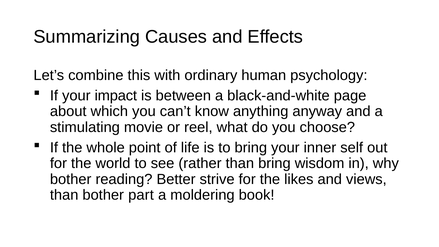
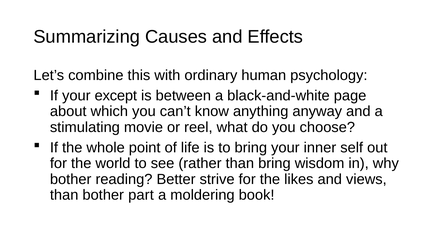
impact: impact -> except (116, 96)
